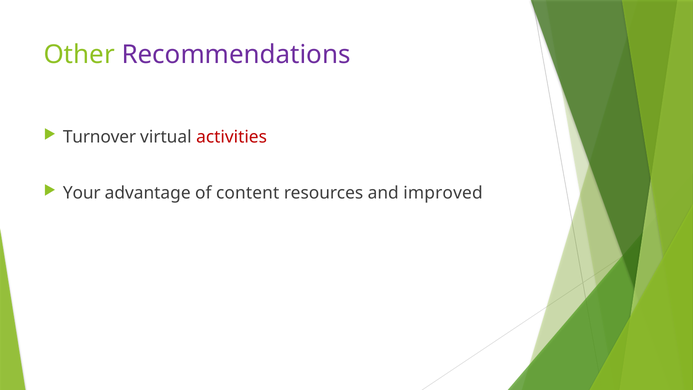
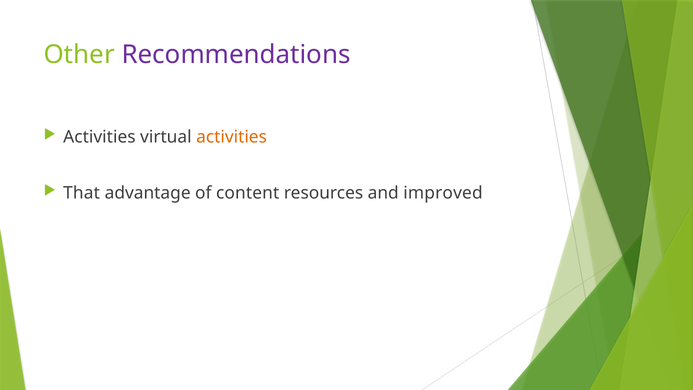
Turnover: Turnover -> Activities (99, 137)
activities colour: red -> orange (232, 137)
Your: Your -> That (82, 193)
